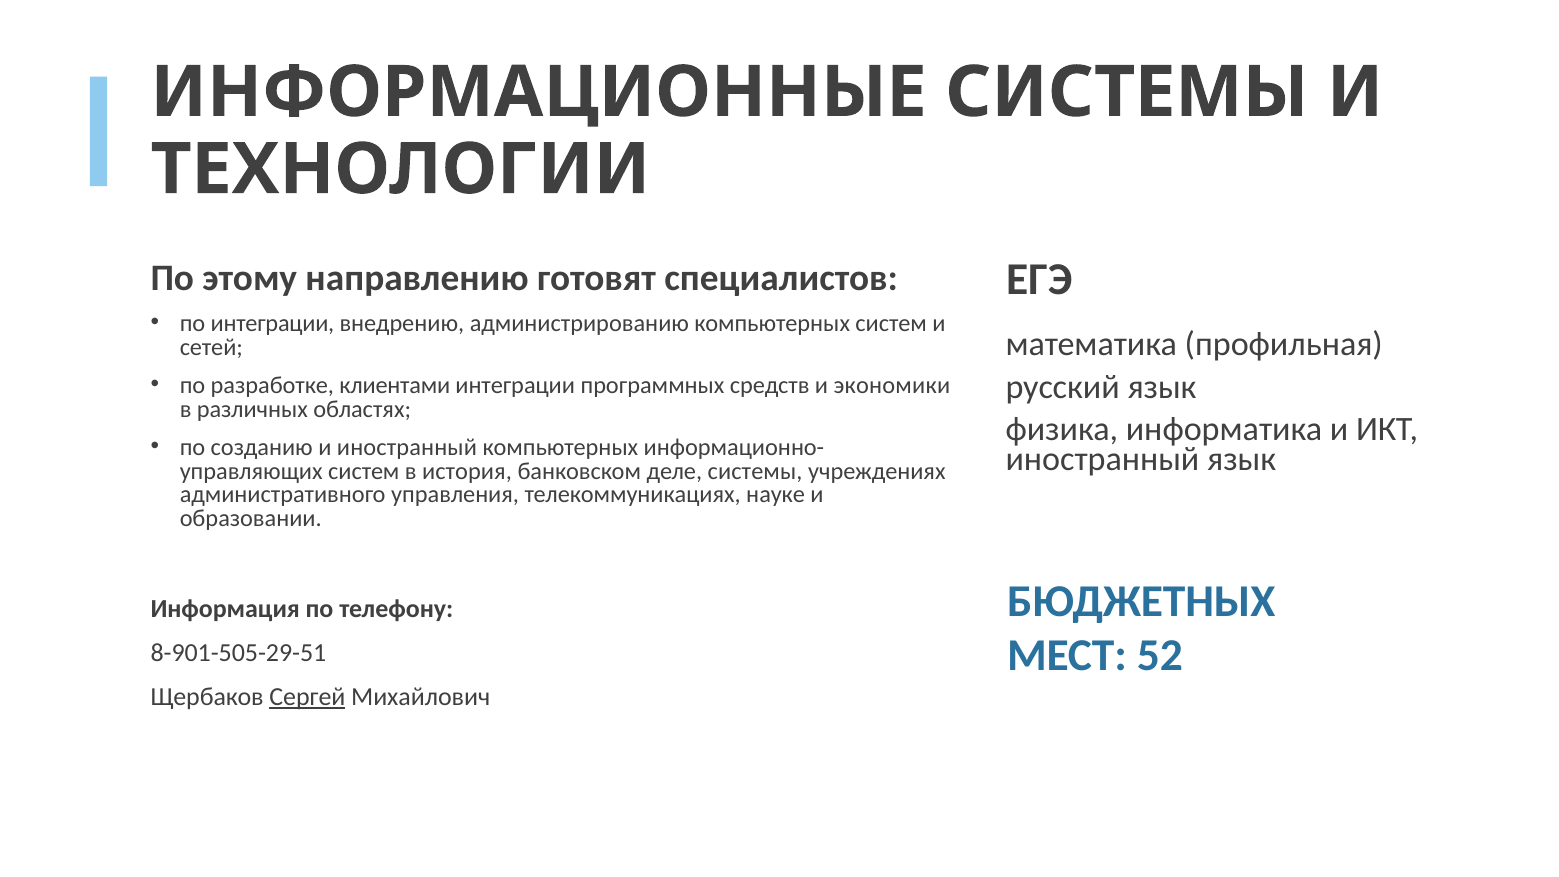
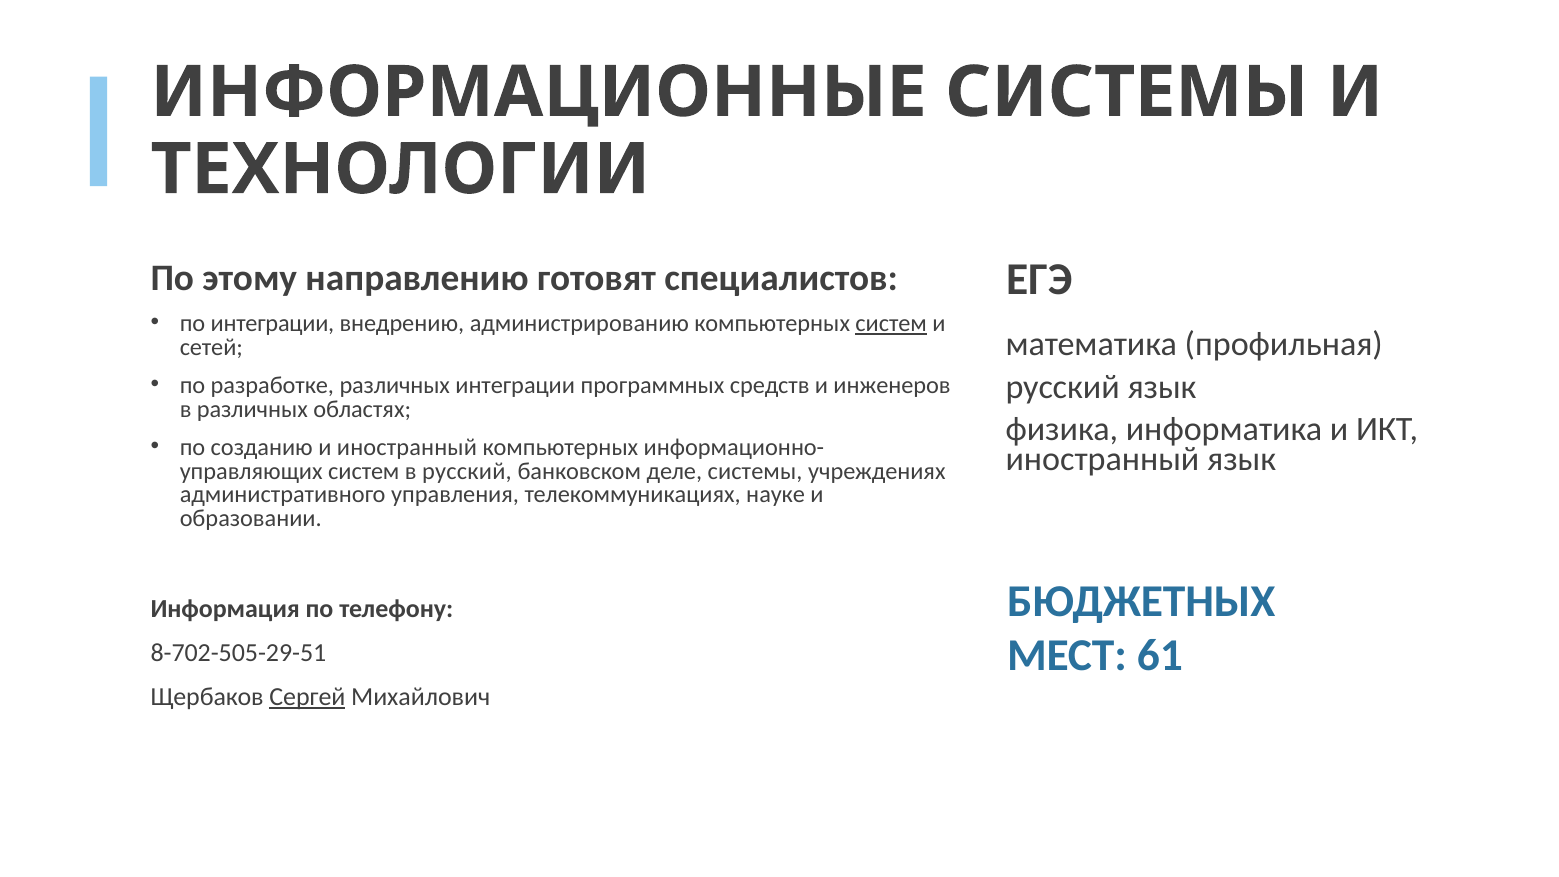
систем underline: none -> present (891, 323)
разработке клиентами: клиентами -> различных (395, 385)
экономики: экономики -> инженеров (892, 385)
в история: история -> русский (467, 471)
52: 52 -> 61 (1160, 656)
8-901-505-29-51: 8-901-505-29-51 -> 8-702-505-29-51 (238, 653)
